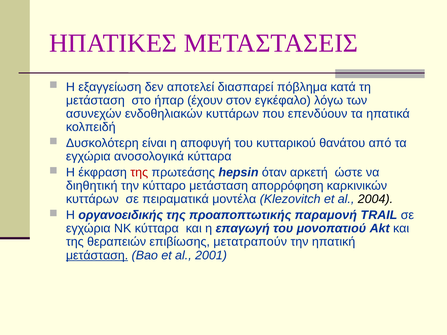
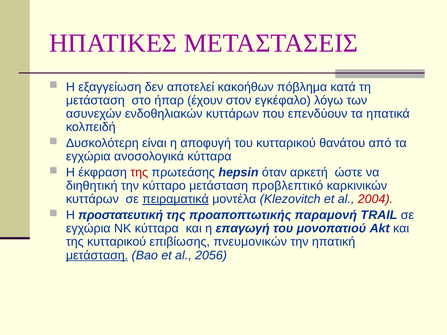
διασπαρεί: διασπαρεί -> κακοήθων (246, 87)
απορρόφηση: απορρόφηση -> προβλεπτικό (287, 186)
πειραματικά underline: none -> present (176, 199)
2004 colour: black -> red (375, 199)
οργανοειδικής: οργανοειδικής -> προστατευτική (121, 215)
της θεραπειών: θεραπειών -> κυτταρικού (117, 242)
μετατραπούν: μετατραπούν -> πνευμονικών (250, 242)
2001: 2001 -> 2056 (211, 255)
